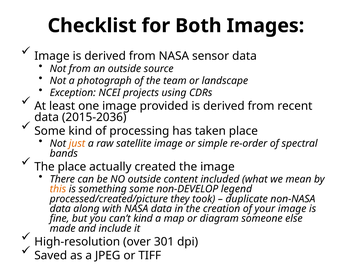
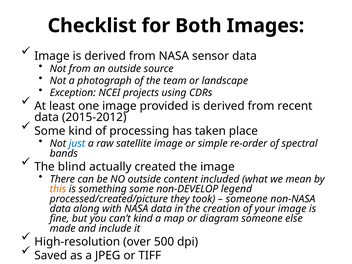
2015-2036: 2015-2036 -> 2015-2012 (94, 117)
just colour: orange -> blue (77, 144)
The place: place -> blind (72, 167)
duplicate: duplicate -> someone (247, 199)
301: 301 -> 500 (164, 242)
